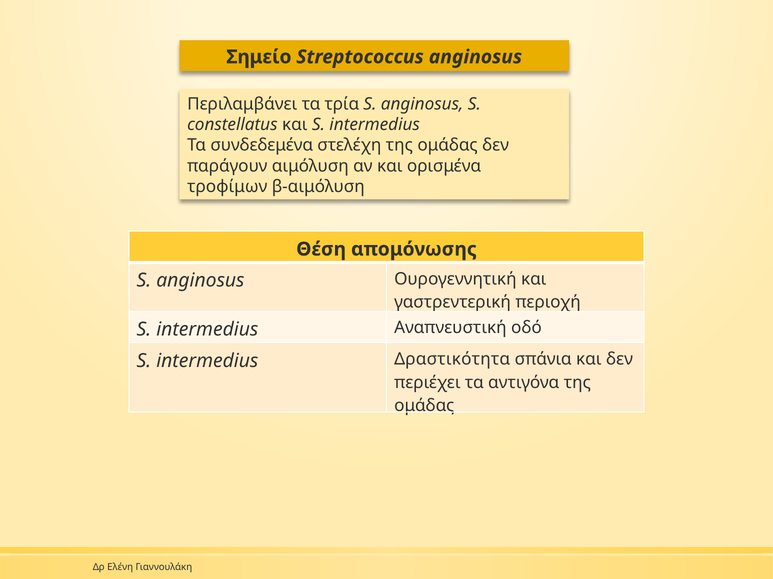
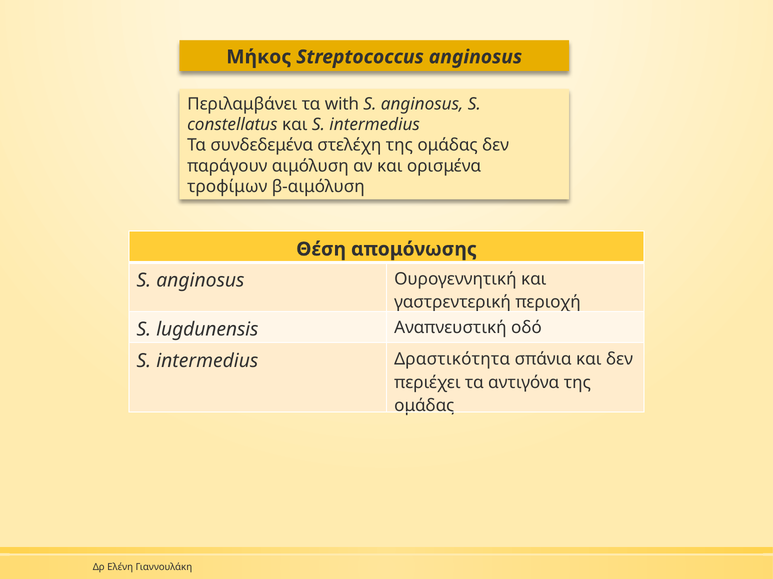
Σημείο: Σημείο -> Μήκος (259, 57)
τρία: τρία -> with (342, 104)
intermedius: intermedius -> lugdunensis (207, 330)
